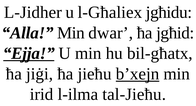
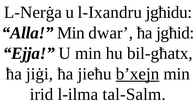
L-Jidher: L-Jidher -> L-Nerġa (33, 12)
l-Għaliex: l-Għaliex -> l-Ixandru (110, 12)
Ejja underline: present -> none (29, 53)
tal-Jieħu: tal-Jieħu -> tal-Salm (134, 94)
